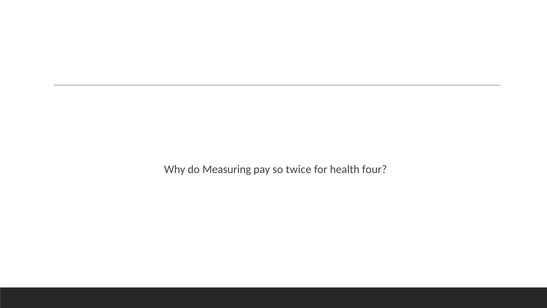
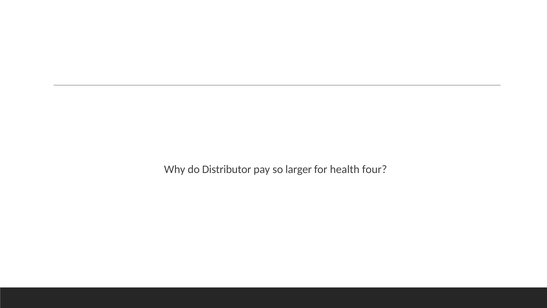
Measuring: Measuring -> Distributor (227, 169)
twice: twice -> larger (299, 169)
